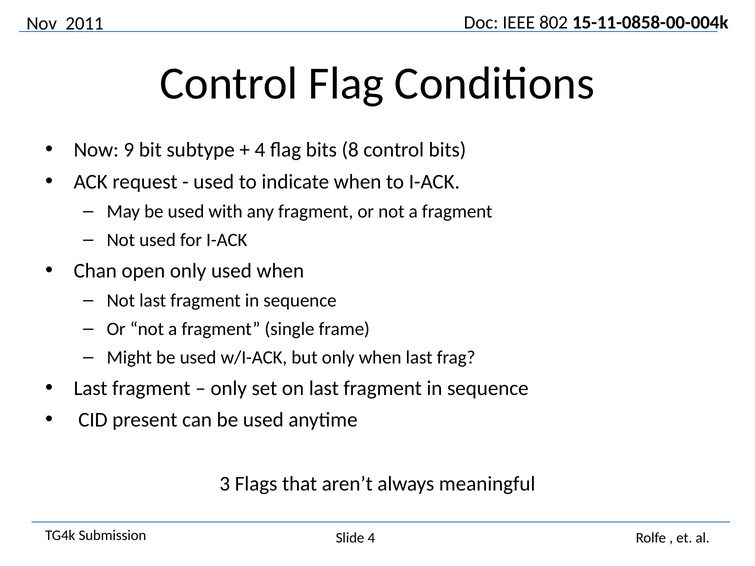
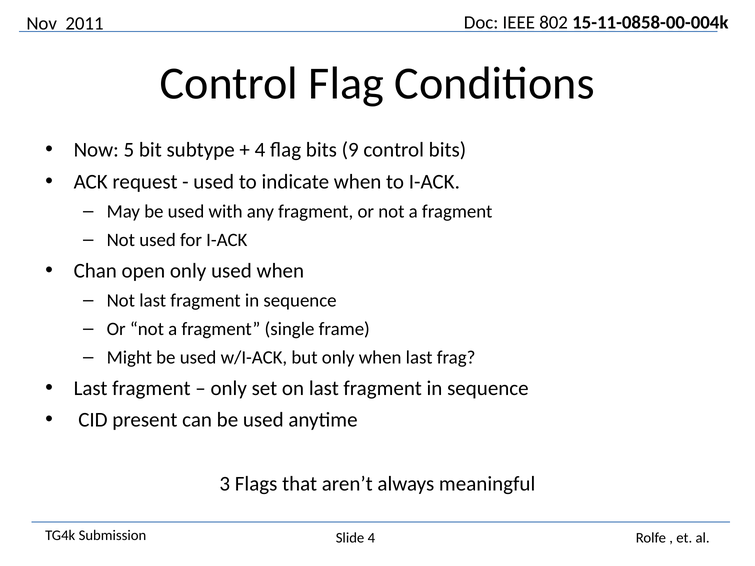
9: 9 -> 5 (129, 150)
8: 8 -> 9 (350, 150)
